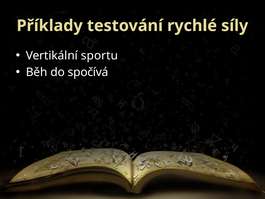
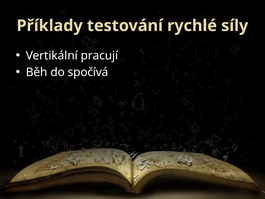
sportu: sportu -> pracují (99, 56)
